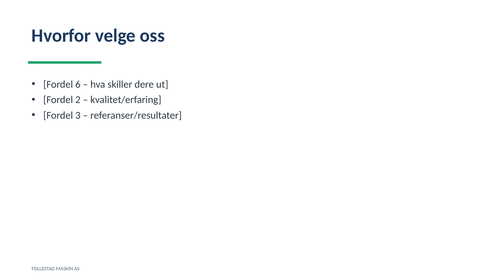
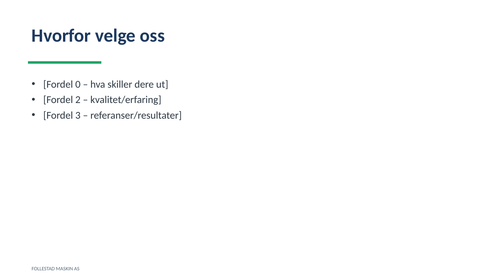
6: 6 -> 0 (78, 84)
